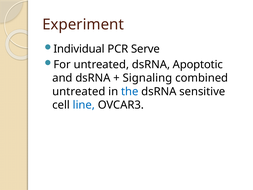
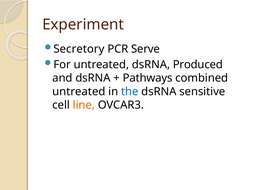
Individual: Individual -> Secretory (79, 49)
Apoptotic: Apoptotic -> Produced (198, 64)
Signaling: Signaling -> Pathways (148, 78)
line colour: blue -> orange (84, 105)
